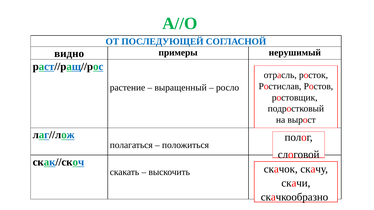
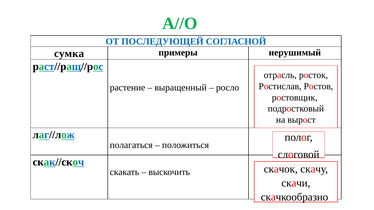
видно: видно -> сумка (69, 54)
